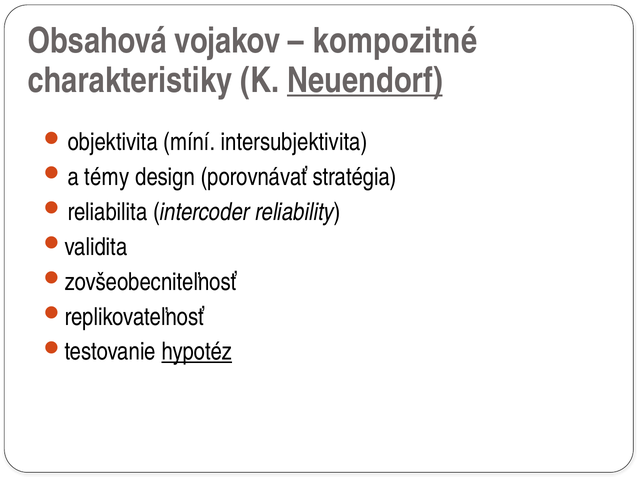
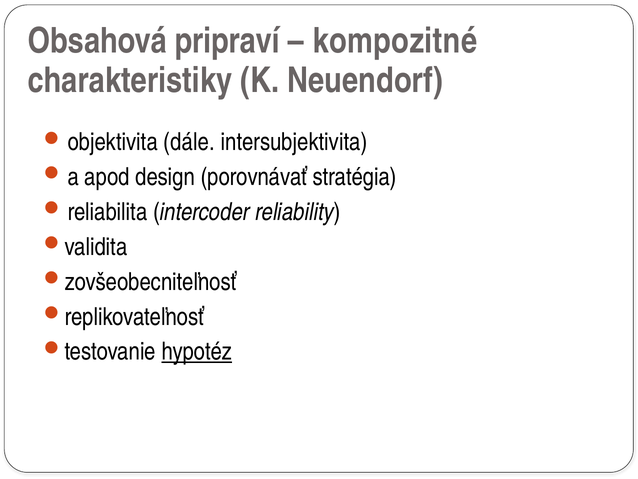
vojakov: vojakov -> pripraví (227, 41)
Neuendorf underline: present -> none (365, 80)
míní: míní -> dále (189, 142)
témy: témy -> apod (107, 177)
